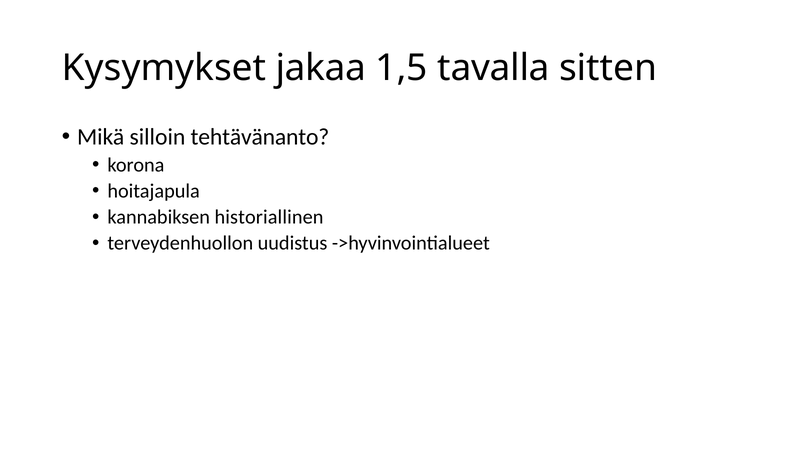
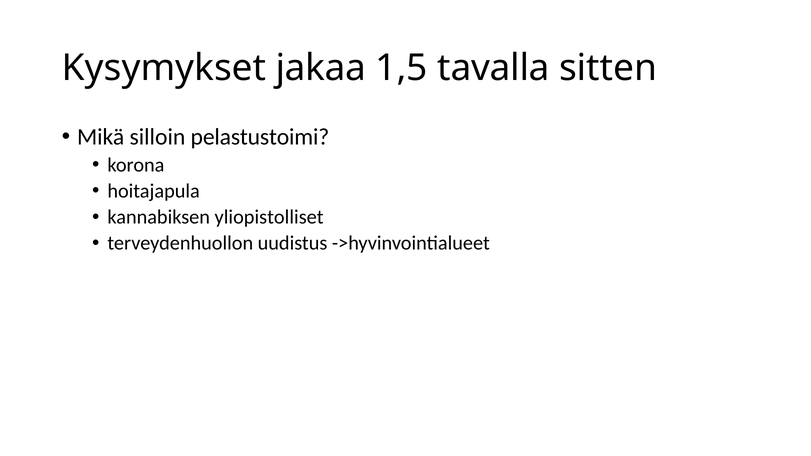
tehtävänanto: tehtävänanto -> pelastustoimi (260, 137)
historiallinen: historiallinen -> yliopistolliset (269, 217)
